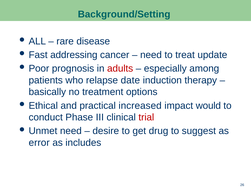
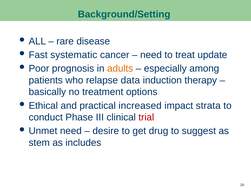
addressing: addressing -> systematic (74, 55)
adults colour: red -> orange (120, 69)
date: date -> data (130, 80)
would: would -> strata (208, 106)
error: error -> stem (39, 143)
